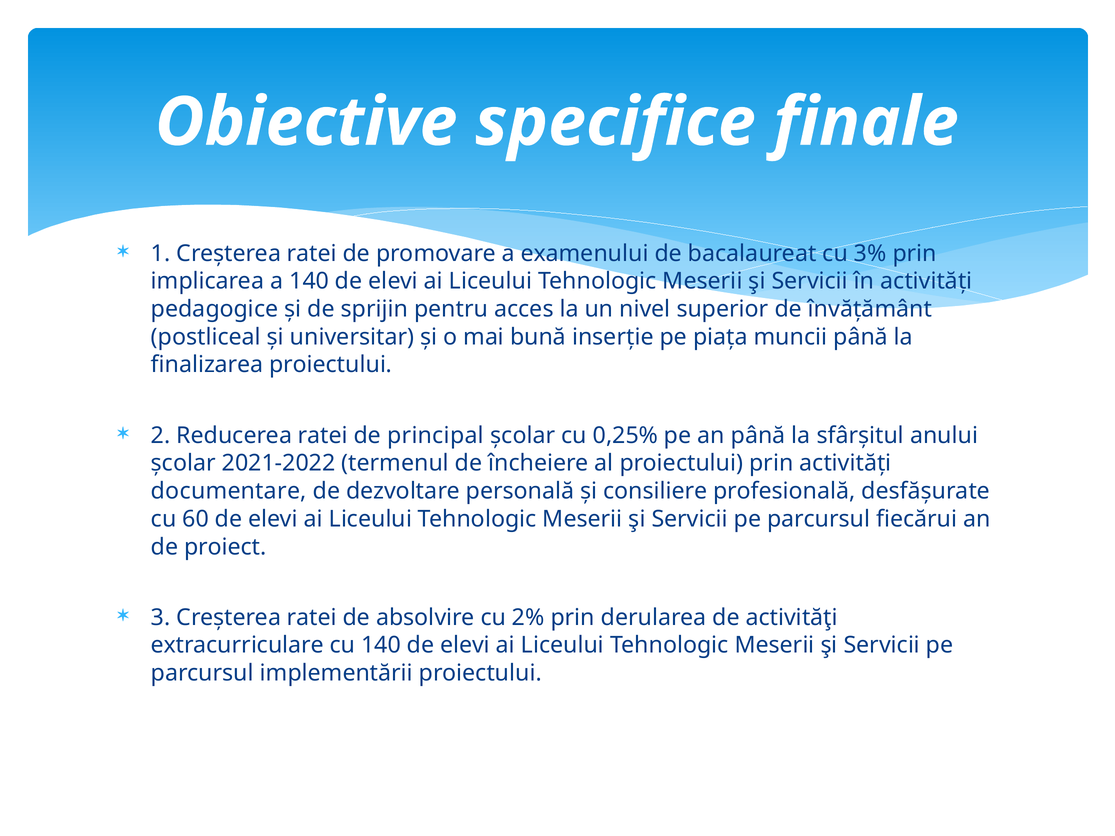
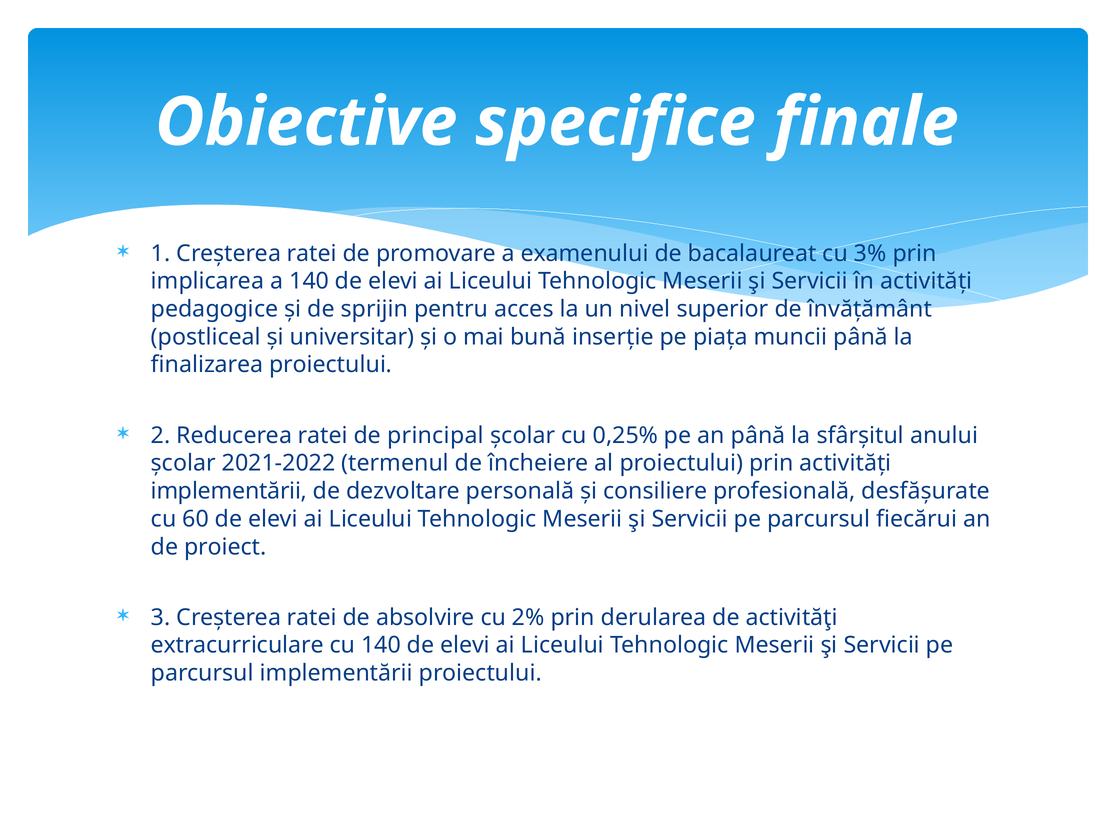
documentare: documentare -> implementării (229, 491)
